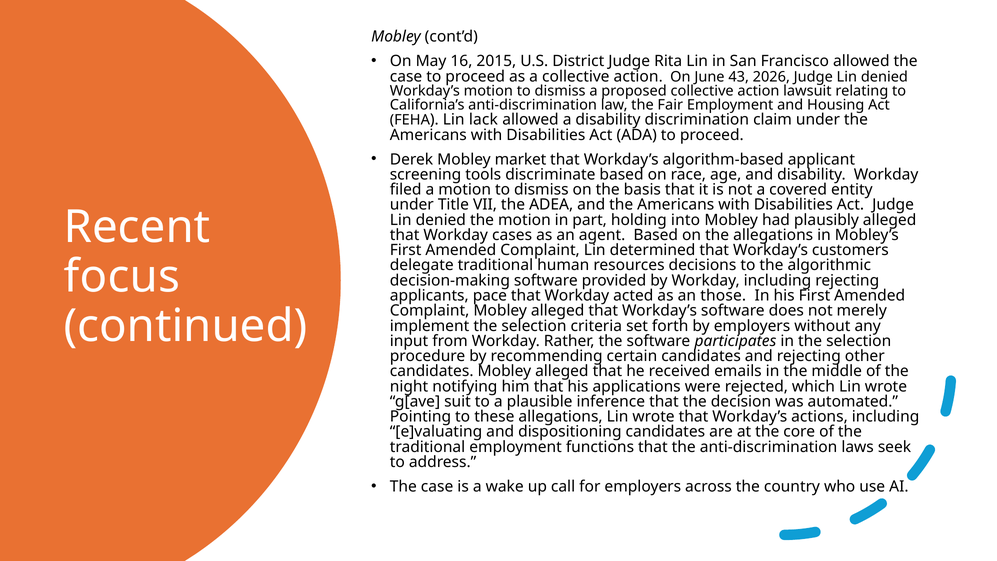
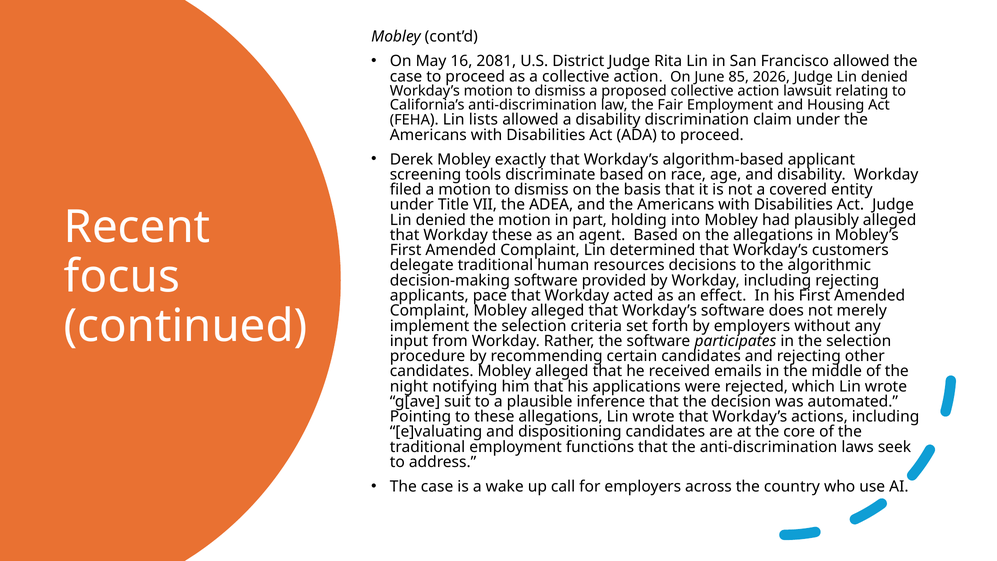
2015: 2015 -> 2081 (496, 61)
43: 43 -> 85 (739, 77)
lack: lack -> lists (483, 120)
market: market -> exactly (520, 159)
Workday cases: cases -> these (512, 235)
those: those -> effect (723, 296)
